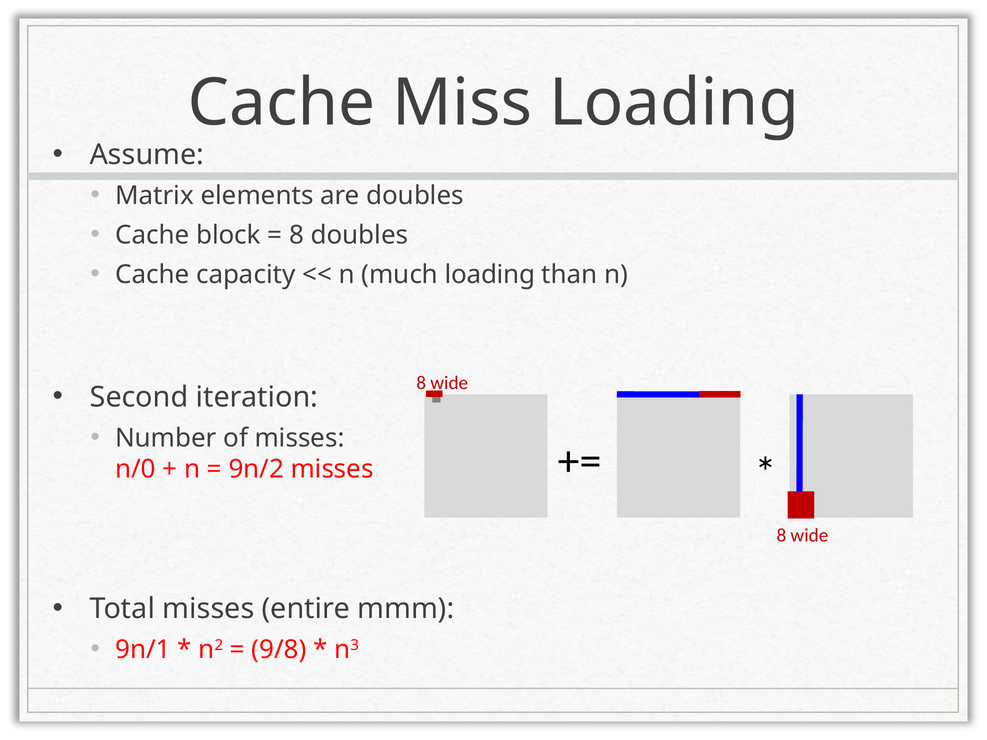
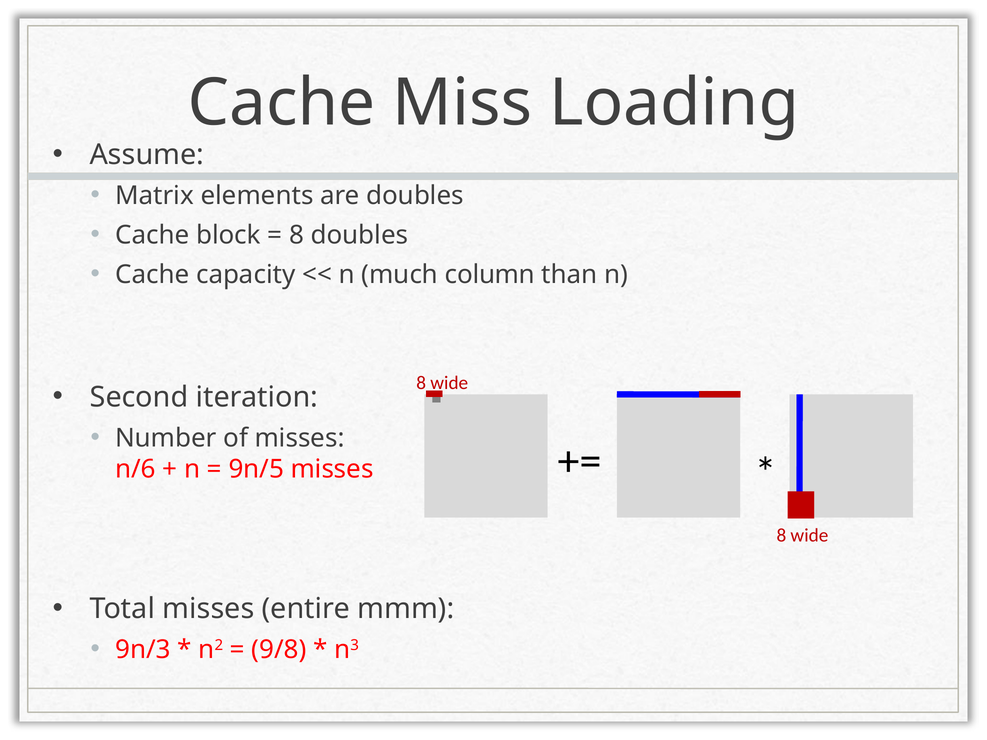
much loading: loading -> column (490, 275)
n/0: n/0 -> n/6 (136, 469)
9n/2: 9n/2 -> 9n/5 (256, 469)
9n/1: 9n/1 -> 9n/3 (143, 650)
